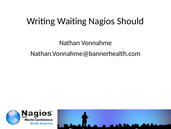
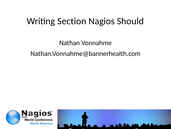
Waiting: Waiting -> Section (72, 21)
